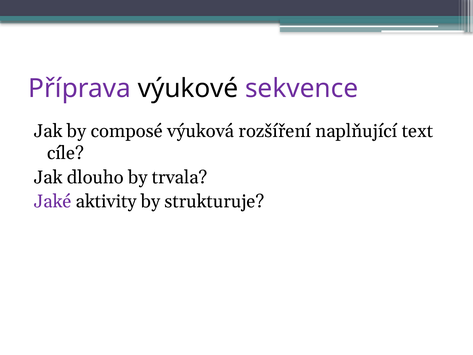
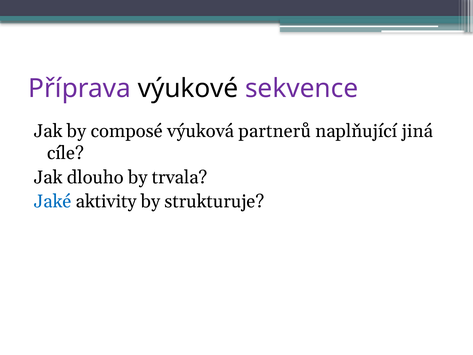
rozšíření: rozšíření -> partnerů (275, 131)
text: text -> jiná (417, 131)
Jaké colour: purple -> blue (53, 201)
